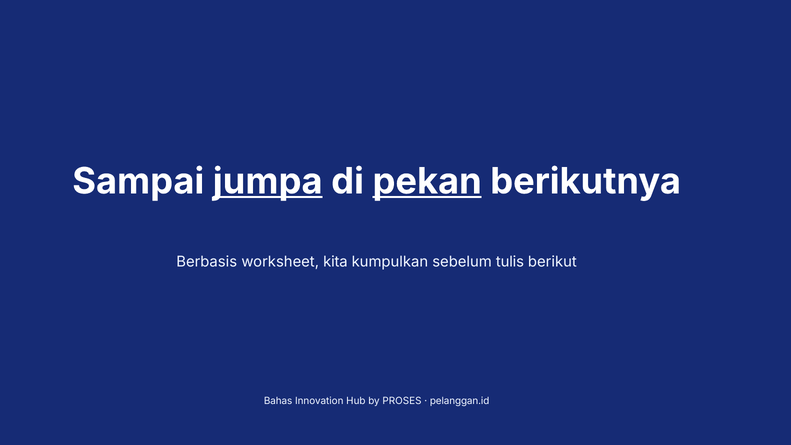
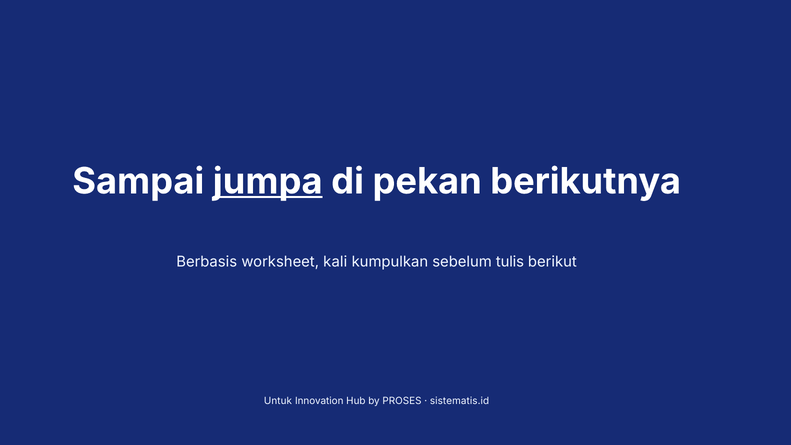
pekan underline: present -> none (427, 181)
kita: kita -> kali (335, 262)
Bahas: Bahas -> Untuk (278, 401)
pelanggan.id: pelanggan.id -> sistematis.id (460, 401)
